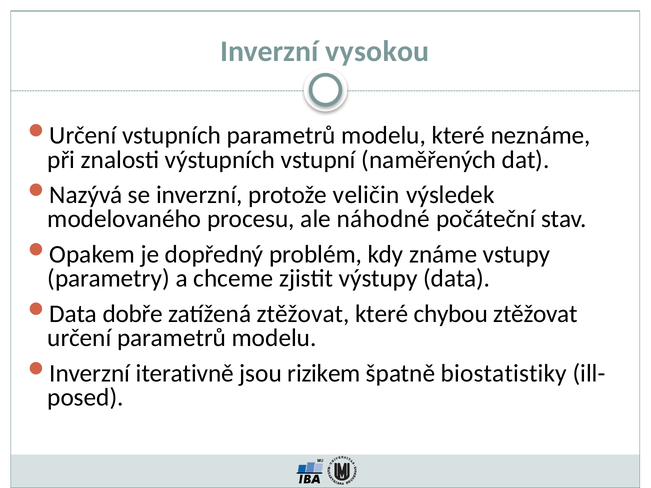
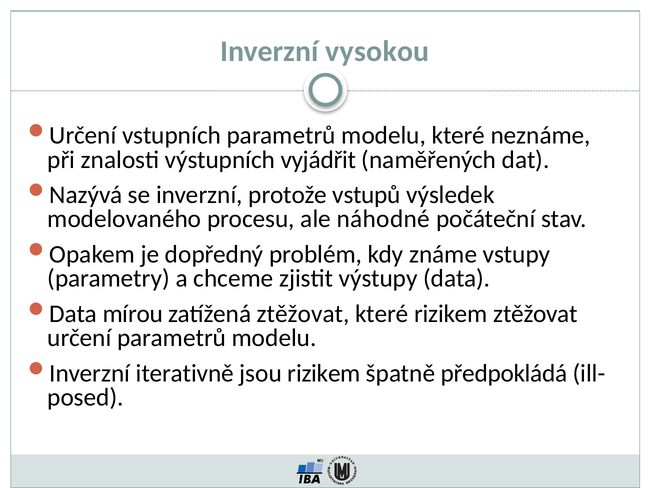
vstupní: vstupní -> vyjádřit (318, 160)
veličin: veličin -> vstupů (367, 195)
dobře: dobře -> mírou (133, 314)
které chybou: chybou -> rizikem (451, 314)
biostatistiky: biostatistiky -> předpokládá (504, 373)
